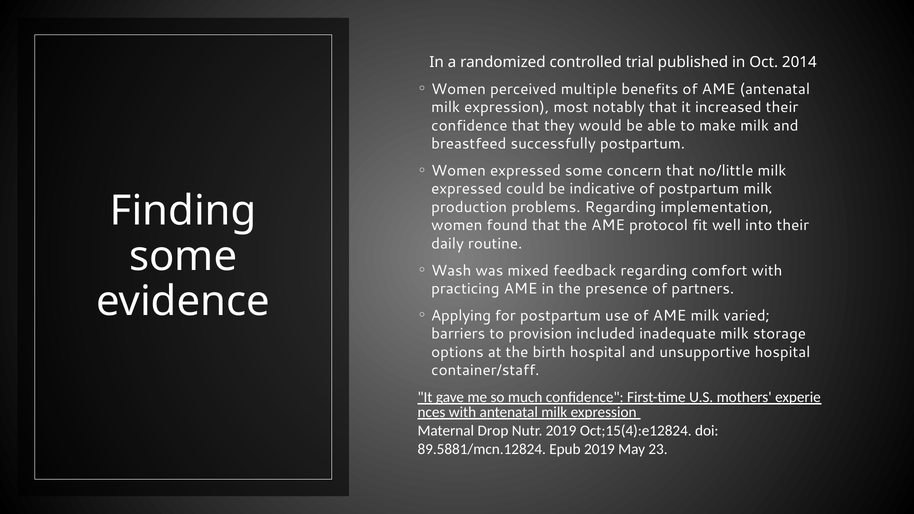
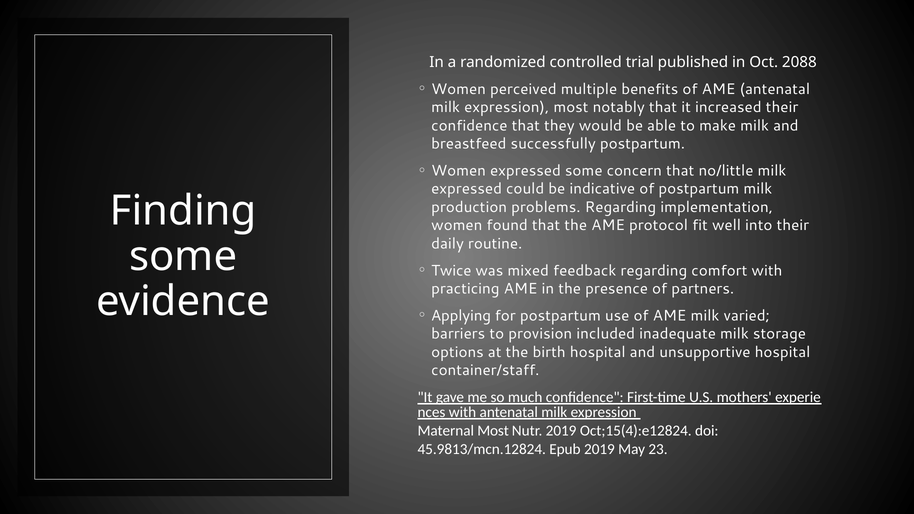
2014: 2014 -> 2088 (799, 62)
Wash: Wash -> Twice (451, 271)
Maternal Drop: Drop -> Most (493, 431)
89.5881/mcn.12824: 89.5881/mcn.12824 -> 45.9813/mcn.12824 (482, 449)
